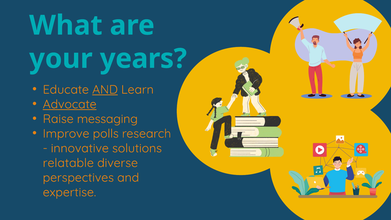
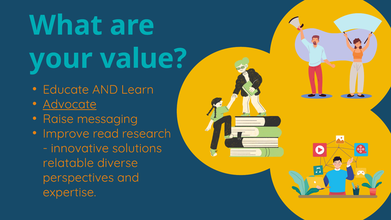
years: years -> value (143, 59)
AND underline: present -> none (105, 90)
polls: polls -> read (106, 134)
